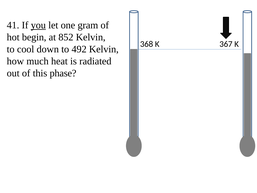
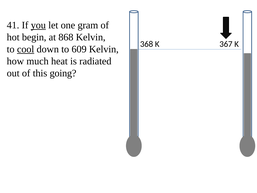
852: 852 -> 868 (66, 37)
cool underline: none -> present (26, 49)
492: 492 -> 609 (79, 49)
phase: phase -> going (63, 73)
